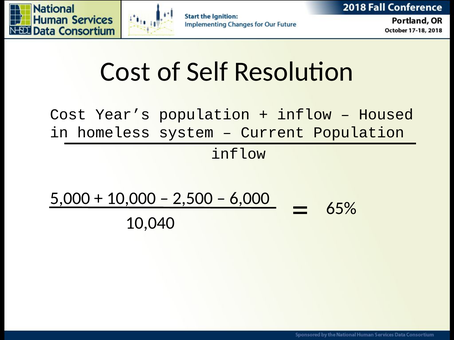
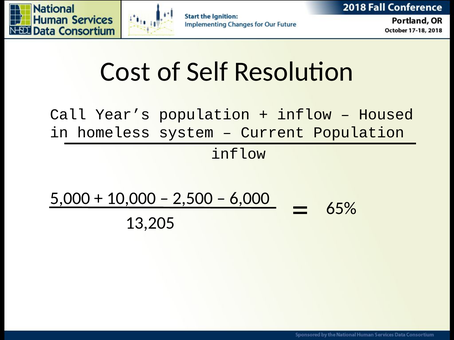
Cost: Cost -> Call (68, 115)
10,040: 10,040 -> 13,205 (150, 223)
